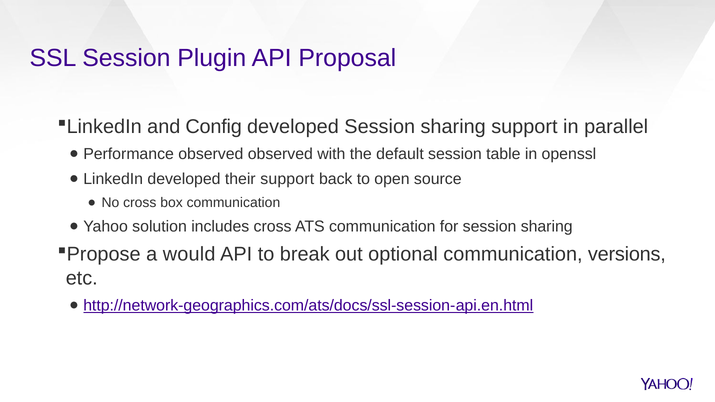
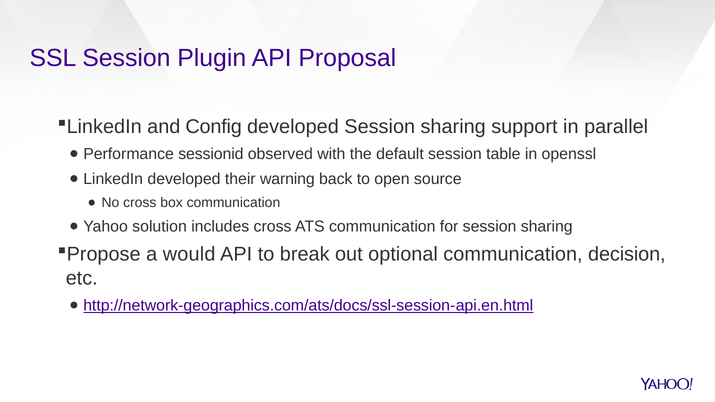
Performance observed: observed -> sessionid (211, 154)
their support: support -> warning (287, 179)
versions: versions -> decision (627, 254)
